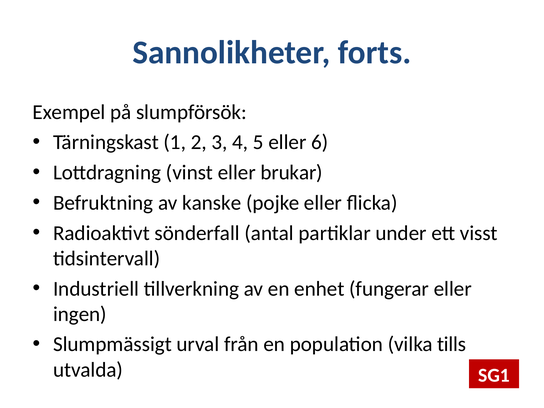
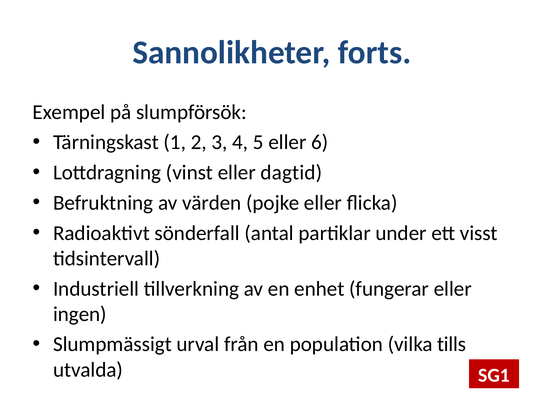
brukar: brukar -> dagtid (291, 173)
kanske: kanske -> värden (212, 203)
